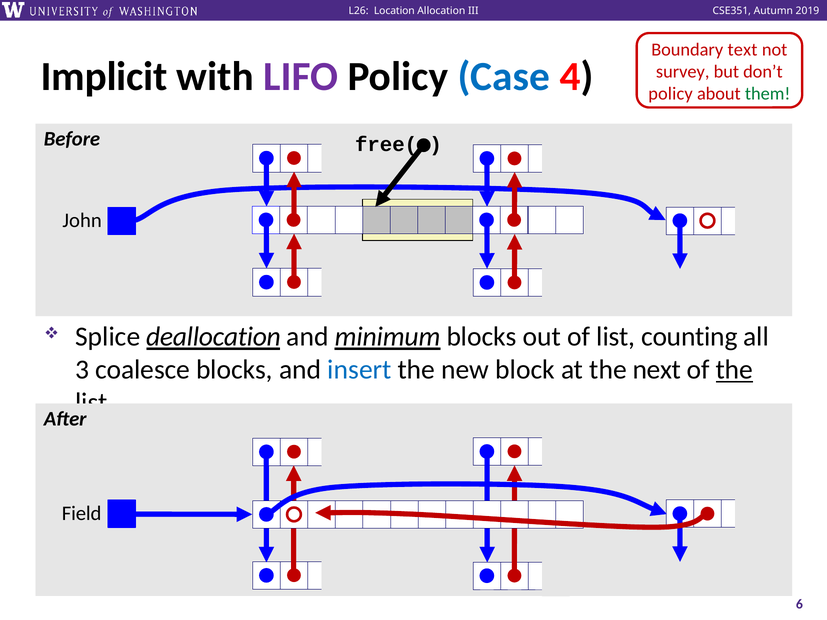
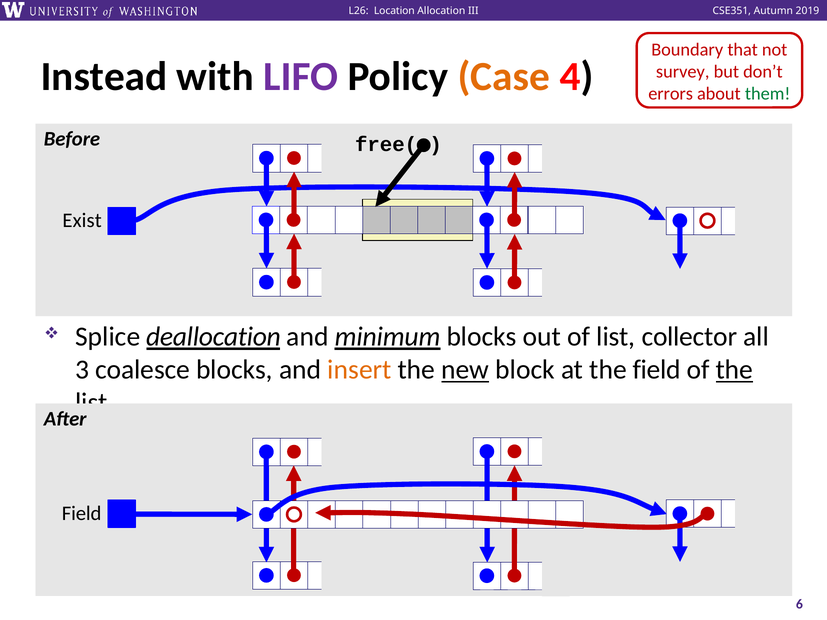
text: text -> that (743, 49)
Implicit: Implicit -> Instead (104, 77)
Case colour: blue -> orange (504, 77)
policy: policy -> errors (671, 94)
John: John -> Exist (82, 221)
counting: counting -> collector (689, 337)
insert colour: blue -> orange (359, 370)
new underline: none -> present (465, 370)
the next: next -> field (657, 370)
